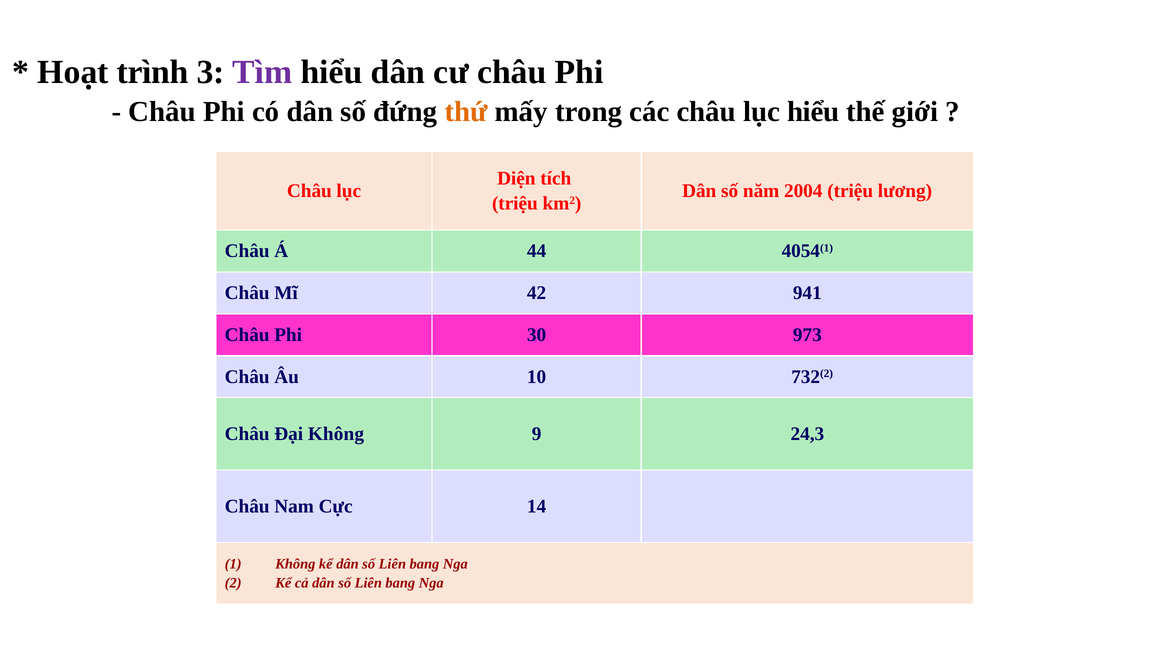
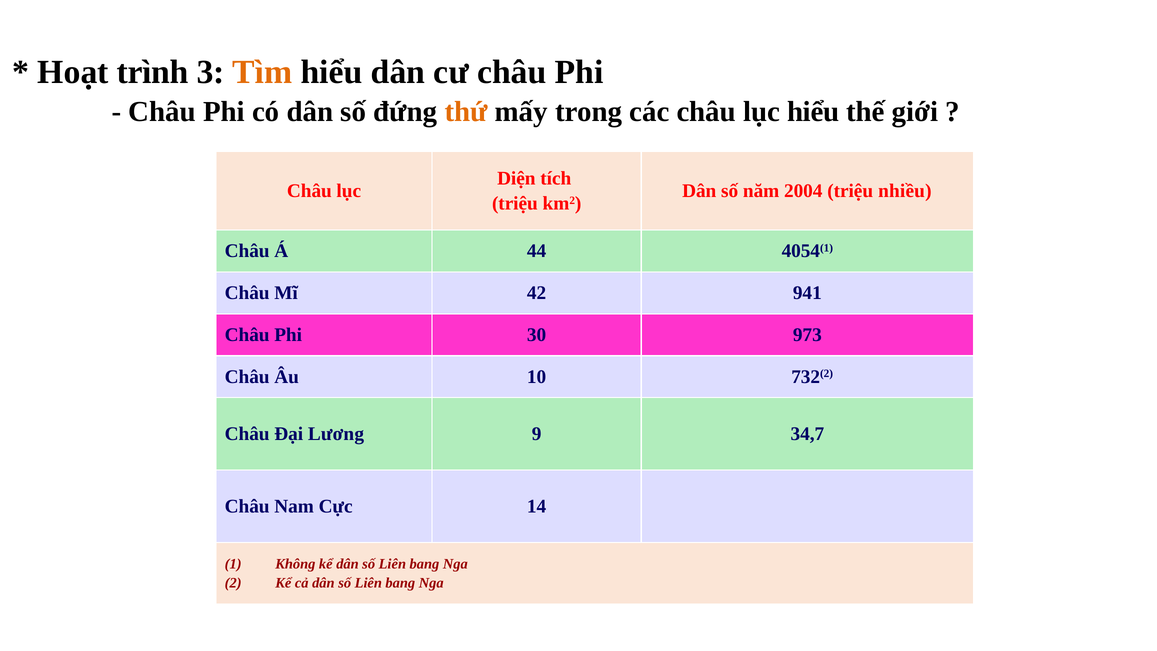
Tìm colour: purple -> orange (262, 72)
lương: lương -> nhiều (905, 191)
Đại Không: Không -> Lương (336, 434)
24,3: 24,3 -> 34,7 (807, 434)
